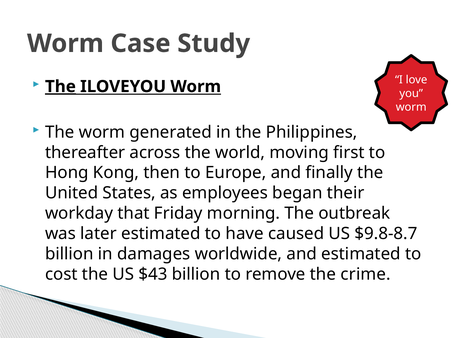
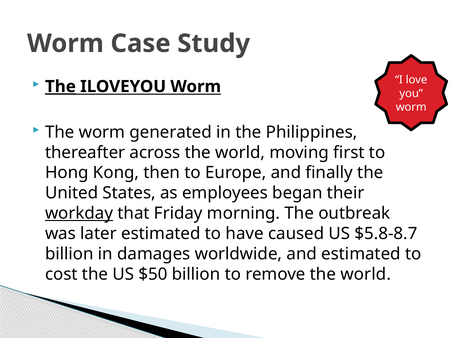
workday underline: none -> present (79, 214)
$9.8-8.7: $9.8-8.7 -> $5.8-8.7 (386, 234)
$43: $43 -> $50 (153, 274)
remove the crime: crime -> world (366, 274)
